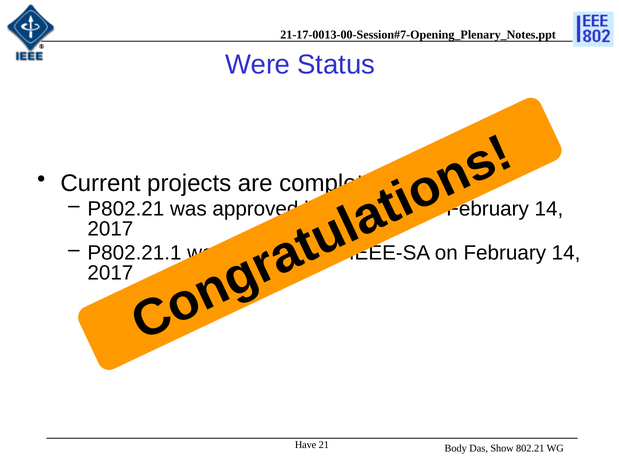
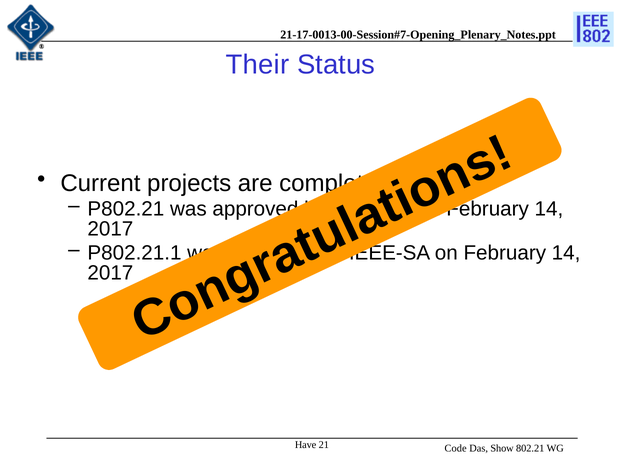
Were: Were -> Their (258, 65)
Body: Body -> Code (456, 448)
